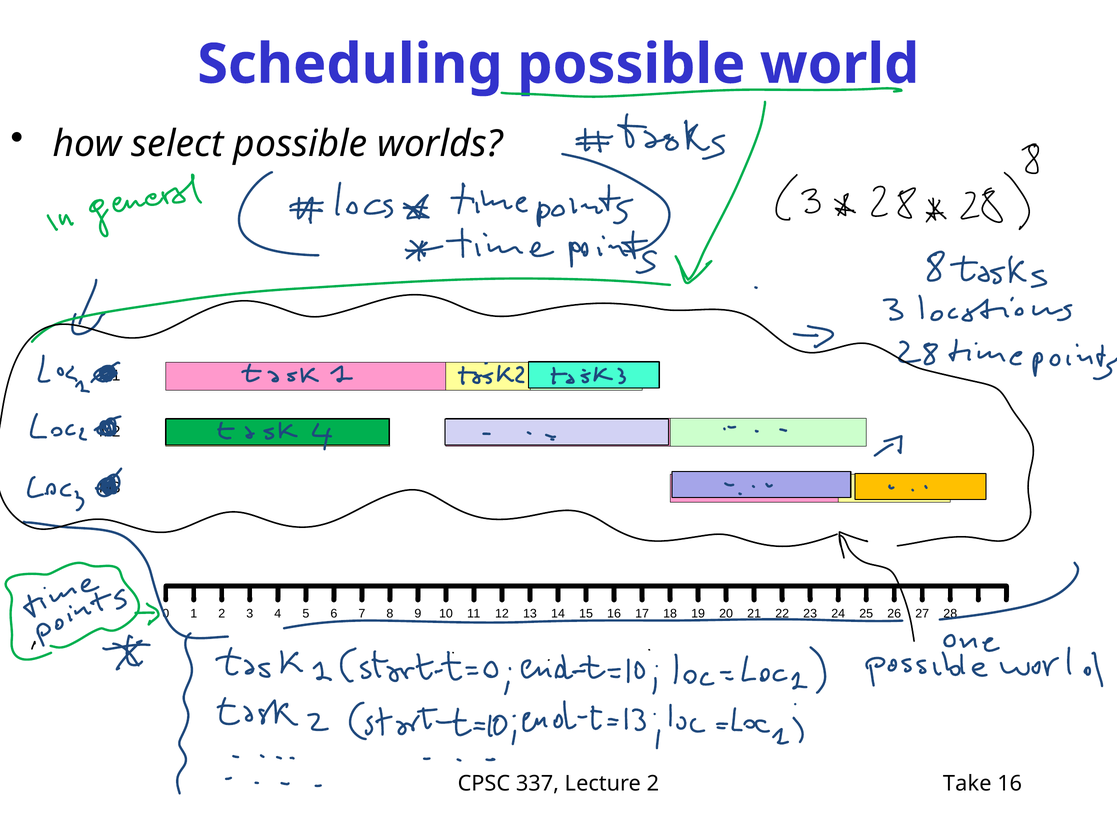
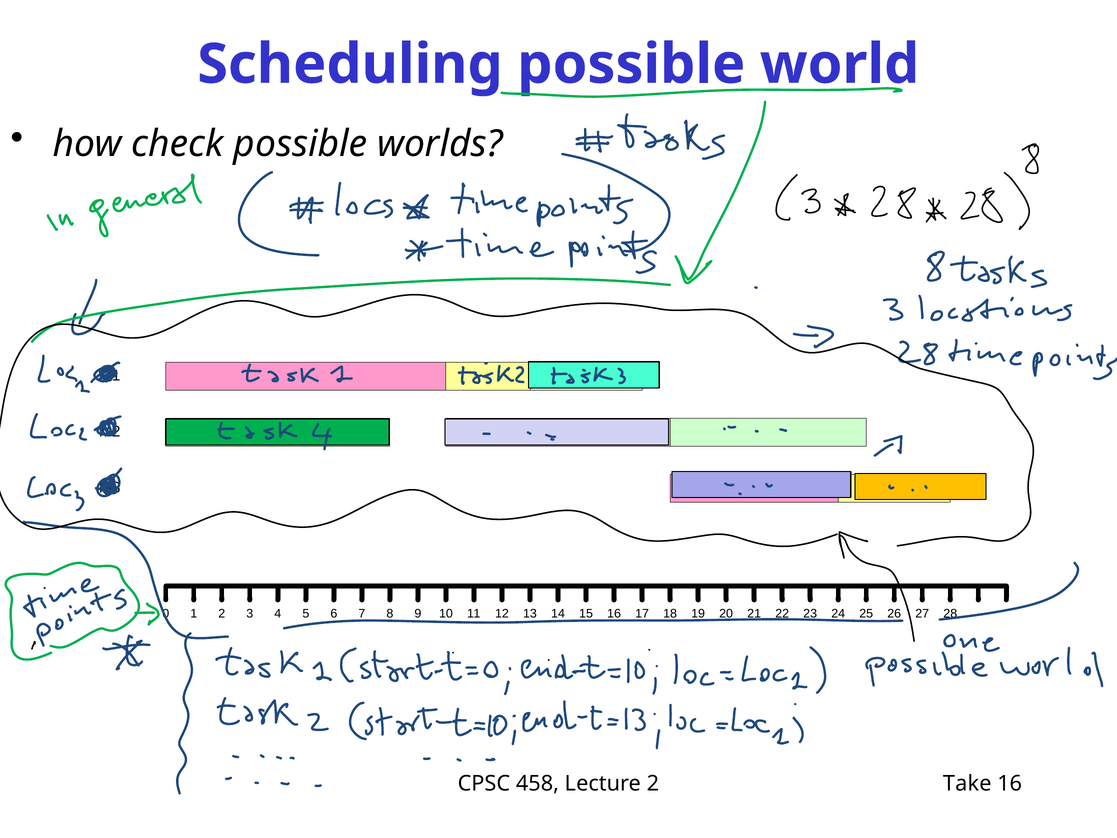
select: select -> check (178, 144)
337: 337 -> 458 (537, 783)
